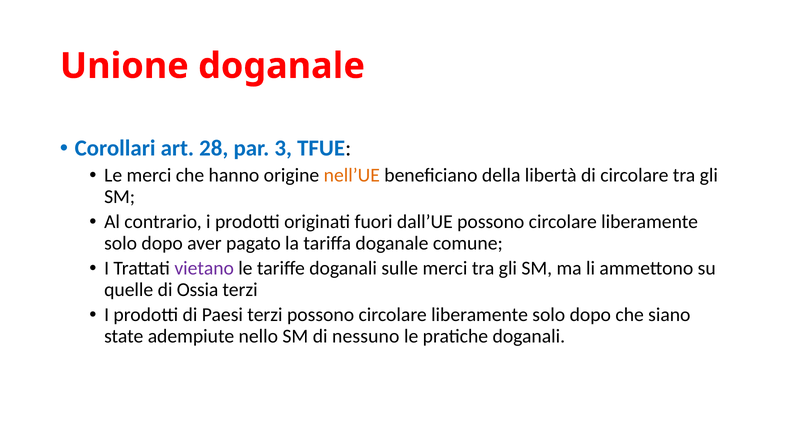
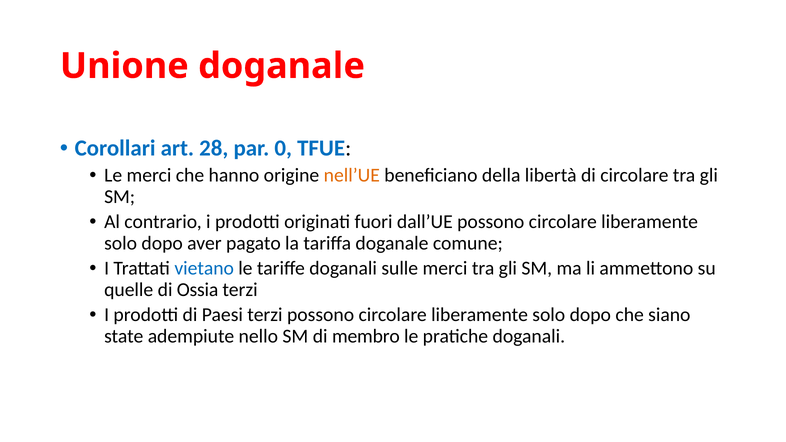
3: 3 -> 0 (283, 148)
vietano colour: purple -> blue (204, 269)
nessuno: nessuno -> membro (366, 336)
